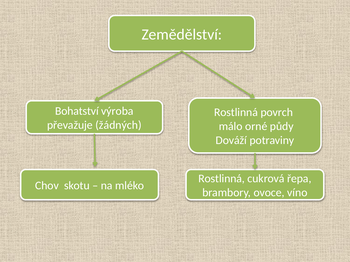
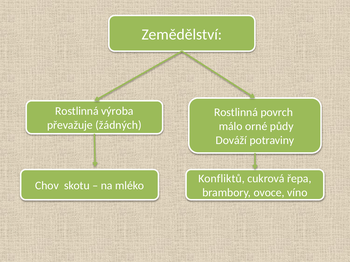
Bohatství: Bohatství -> Rostlinná (77, 111)
Rostlinná: Rostlinná -> Konfliktů (222, 179)
